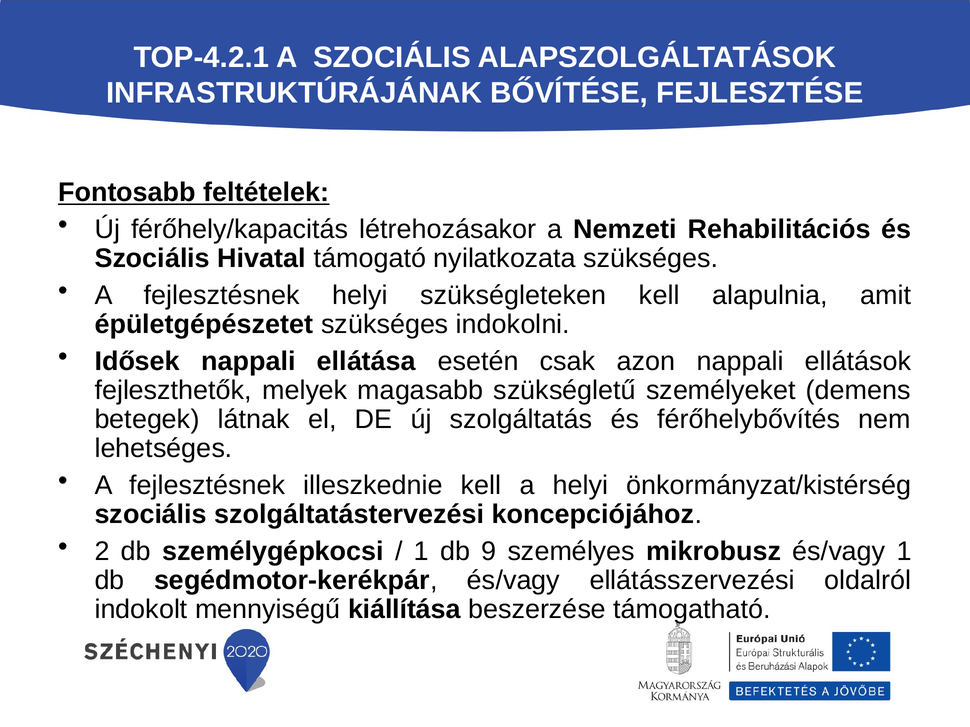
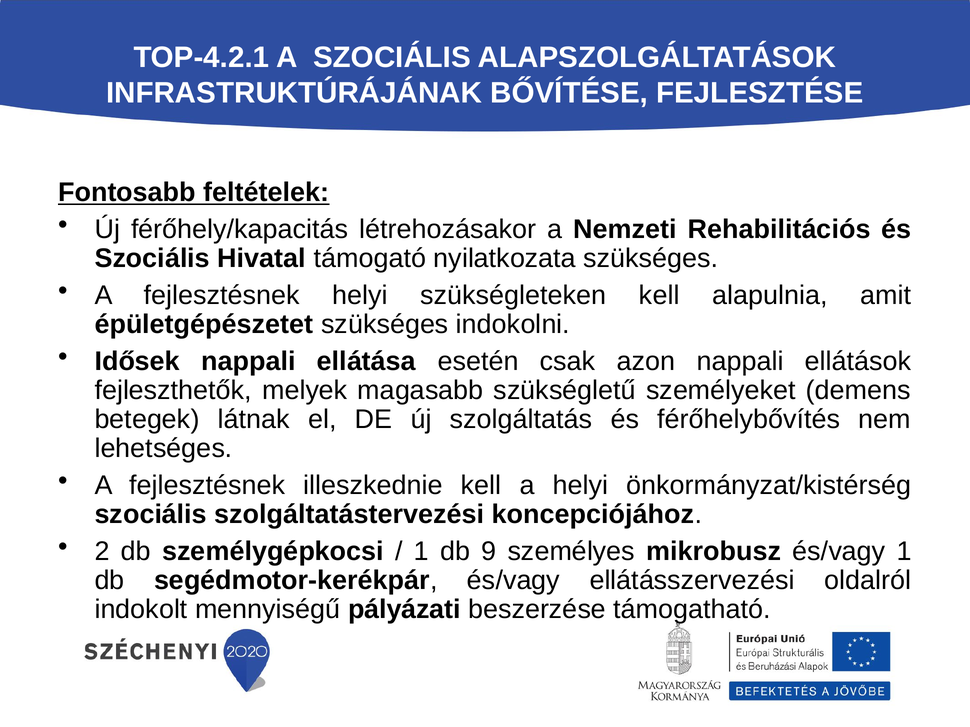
kiállítása: kiállítása -> pályázati (404, 610)
